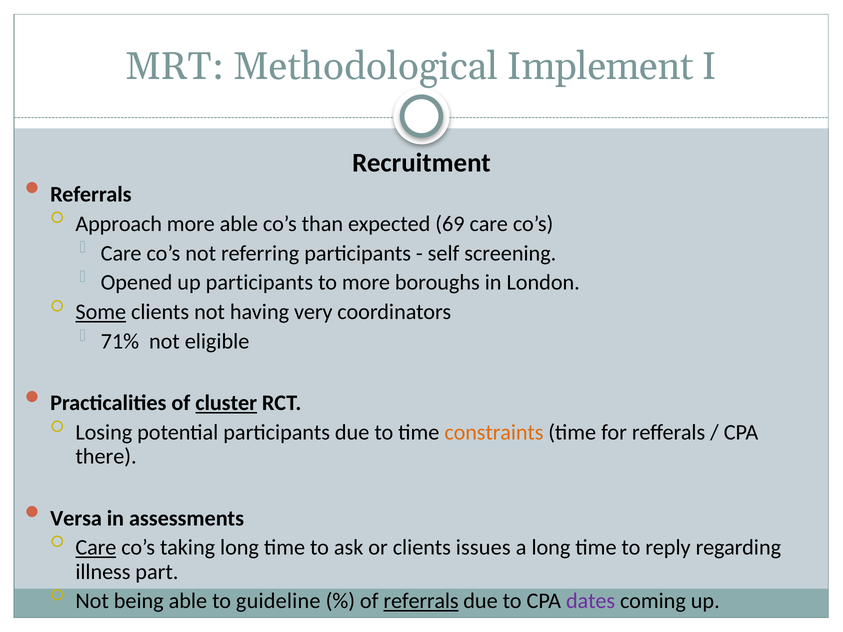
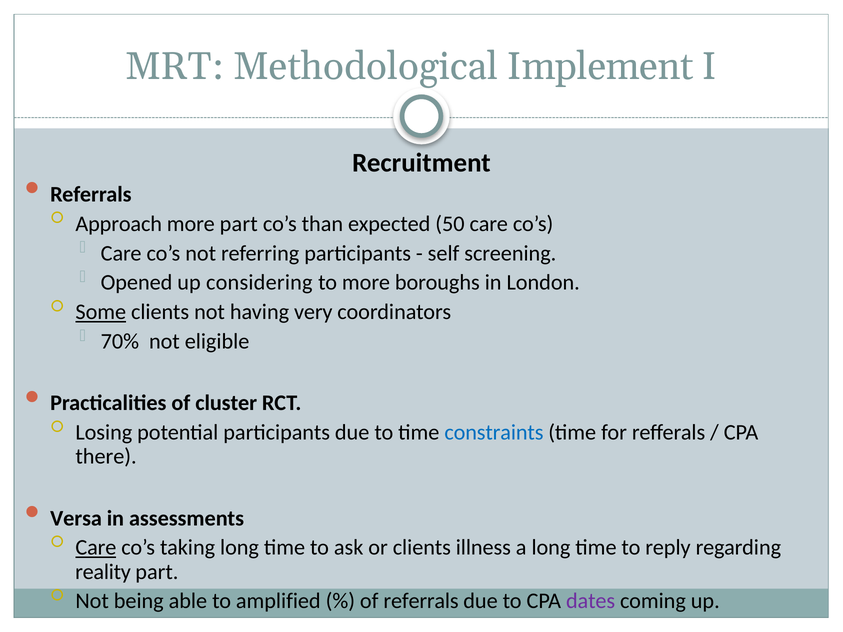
more able: able -> part (239, 224)
69: 69 -> 50 (450, 224)
up participants: participants -> considering (259, 283)
71%: 71% -> 70% (120, 342)
cluster underline: present -> none (226, 403)
constraints colour: orange -> blue (494, 433)
issues: issues -> illness (483, 548)
illness: illness -> reality (103, 572)
guideline: guideline -> amplified (278, 601)
referrals underline: present -> none (421, 601)
